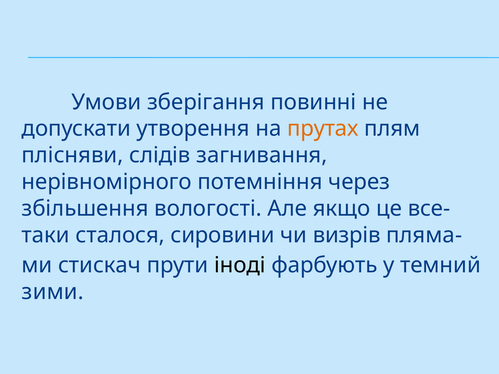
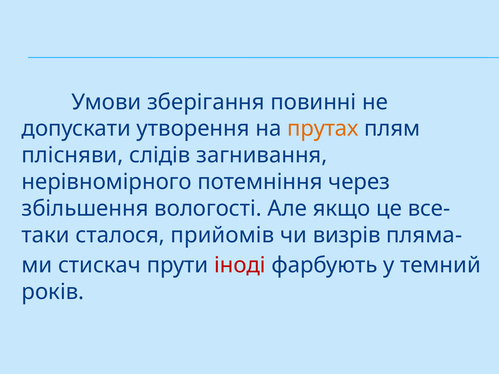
сировини: сировини -> прийомів (222, 235)
іноді colour: black -> red (240, 265)
зими: зими -> років (53, 292)
